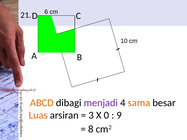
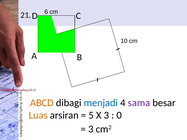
menjadi colour: purple -> blue (101, 103)
sama colour: orange -> purple (139, 103)
3: 3 -> 5 (91, 115)
X 0: 0 -> 3 (106, 115)
9: 9 -> 0 (119, 115)
8: 8 -> 3 (91, 129)
